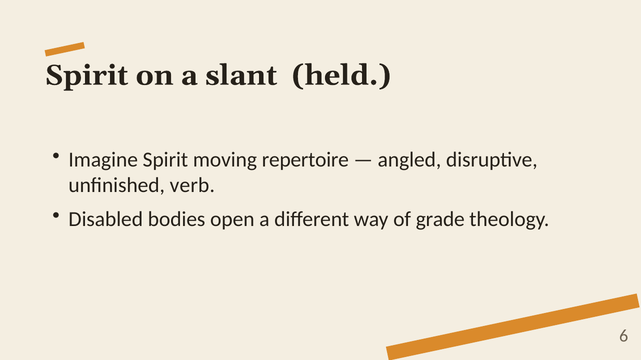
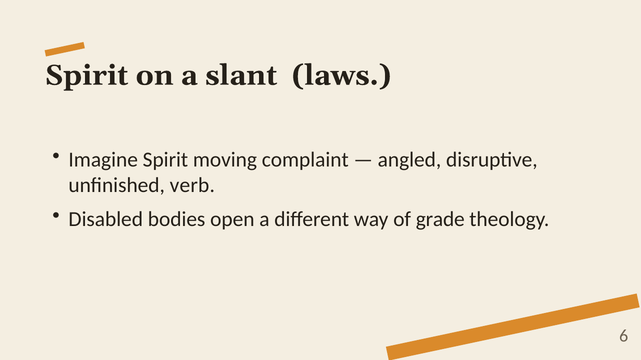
held: held -> laws (342, 75)
repertoire: repertoire -> complaint (305, 160)
